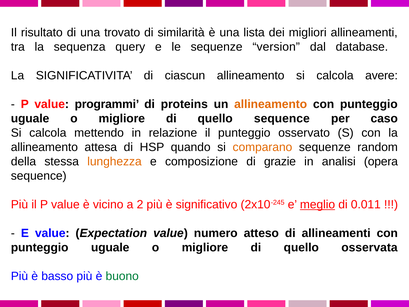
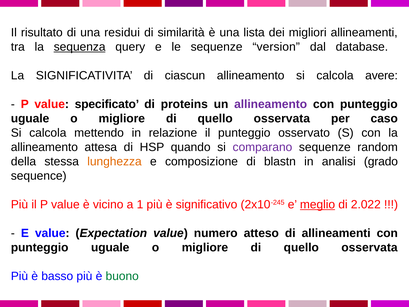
trovato: trovato -> residui (122, 33)
sequenza underline: none -> present (80, 47)
programmi: programmi -> specificato (107, 104)
allineamento colour: orange -> purple (271, 104)
sequence: sequence -> osservata (282, 118)
comparano colour: orange -> purple (262, 147)
grazie: grazie -> blastn (280, 161)
opera: opera -> grado (381, 161)
2: 2 -> 1 (140, 204)
0.011: 0.011 -> 2.022 (366, 204)
